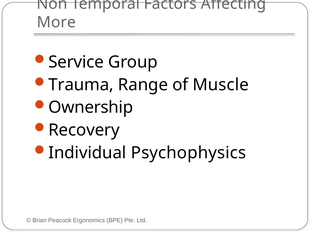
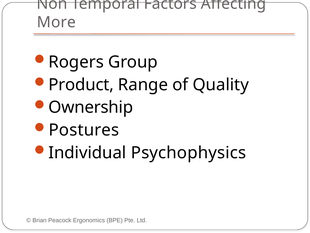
Service: Service -> Rogers (76, 62)
Trauma: Trauma -> Product (81, 85)
Muscle: Muscle -> Quality (221, 85)
Recovery: Recovery -> Postures (84, 130)
